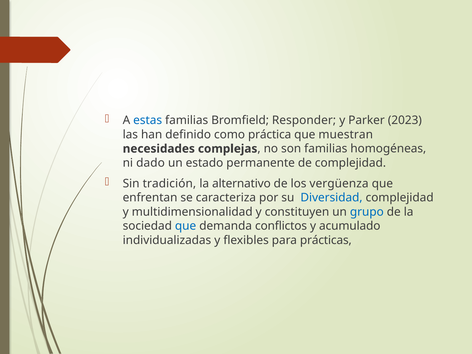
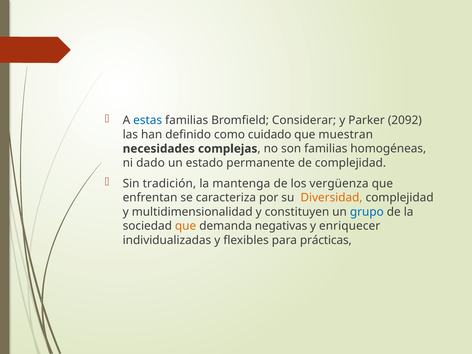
Responder: Responder -> Considerar (304, 120)
2023: 2023 -> 2092 (405, 120)
práctica: práctica -> cuidado (270, 135)
alternativo: alternativo -> mantenga (241, 184)
Diversidad colour: blue -> orange (332, 198)
que colour: blue -> orange (186, 226)
conflictos: conflictos -> negativas (281, 226)
acumulado: acumulado -> enriquecer (350, 226)
